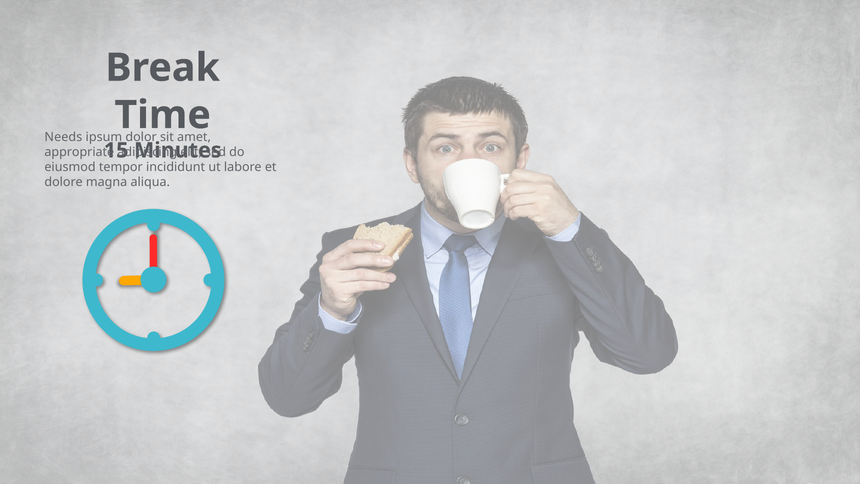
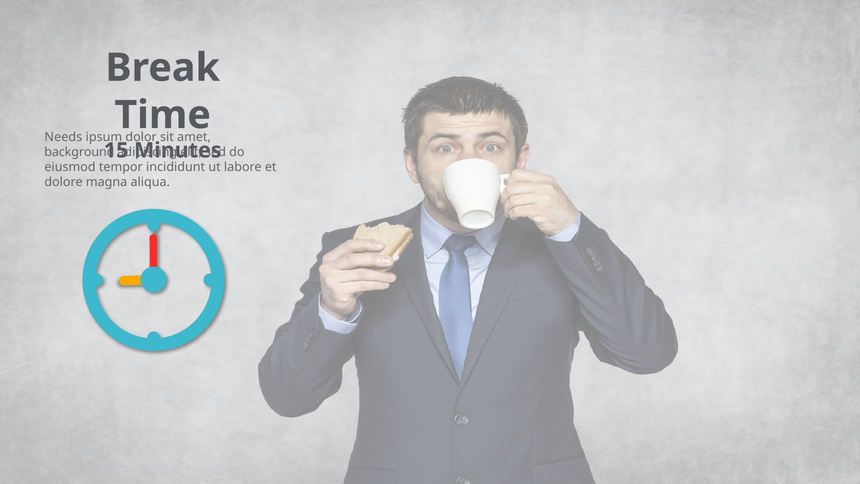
appropriate: appropriate -> background (79, 152)
